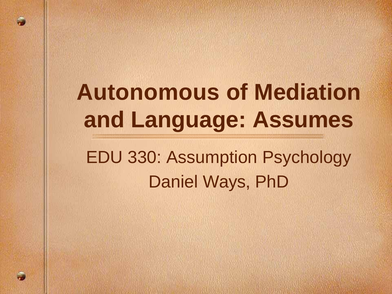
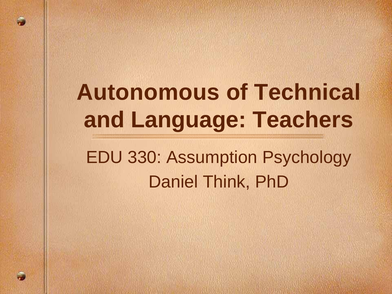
Mediation: Mediation -> Technical (307, 92)
Assumes: Assumes -> Teachers (303, 120)
Ways: Ways -> Think (227, 182)
